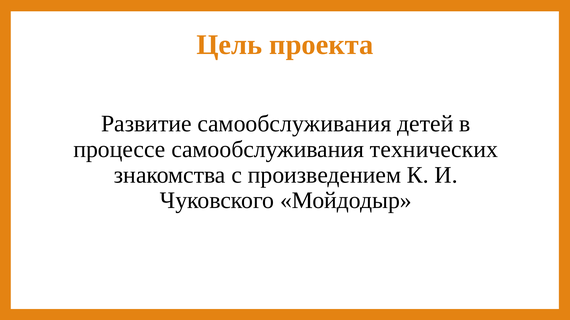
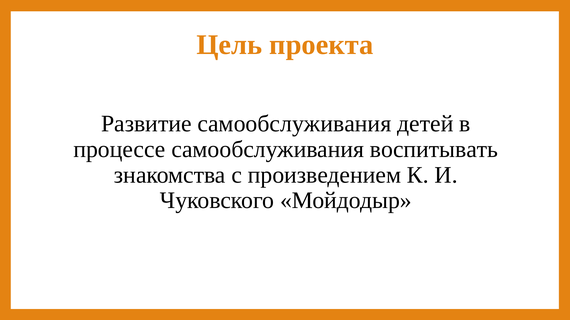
технических: технических -> воспитывать (434, 150)
